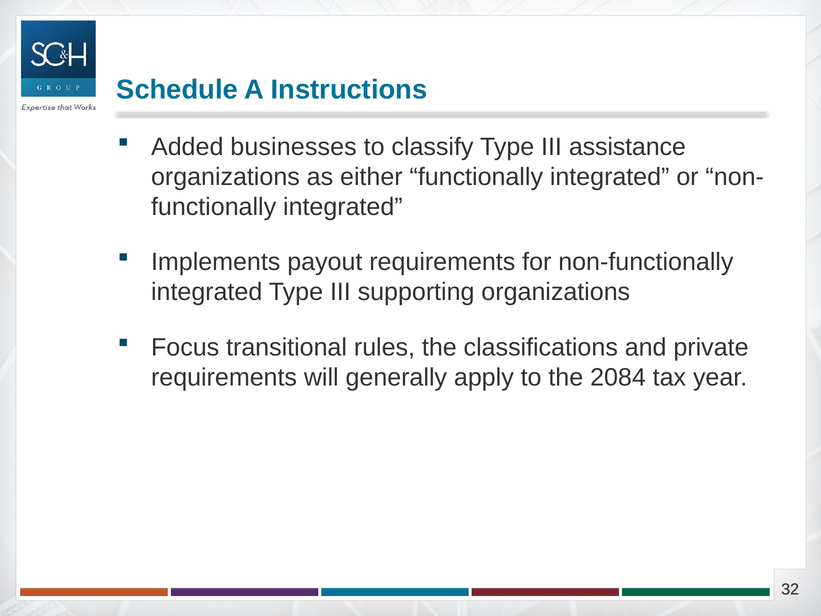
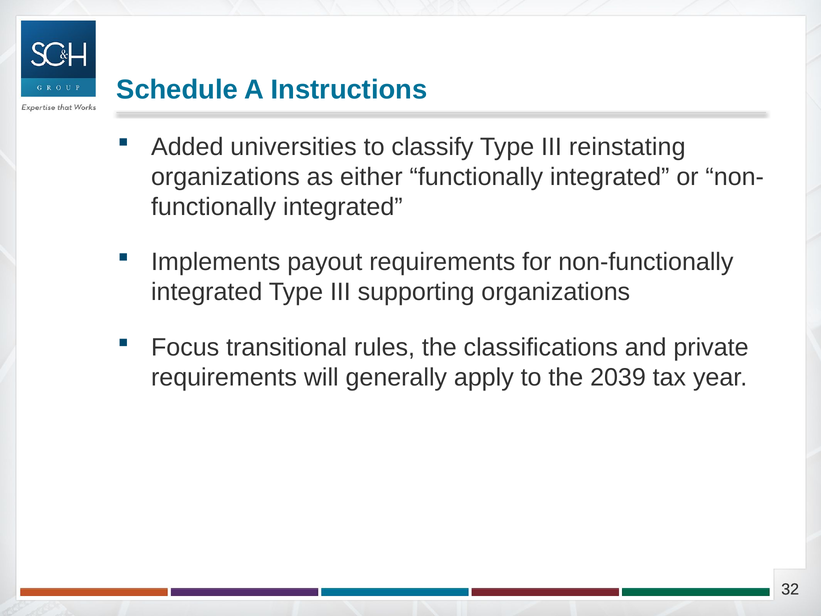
businesses: businesses -> universities (294, 147)
assistance: assistance -> reinstating (627, 147)
2084: 2084 -> 2039 (618, 377)
